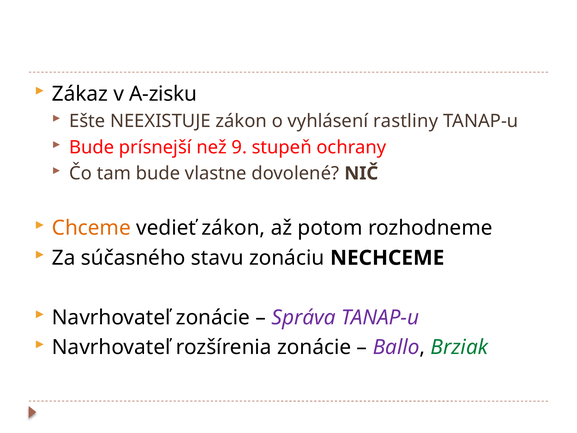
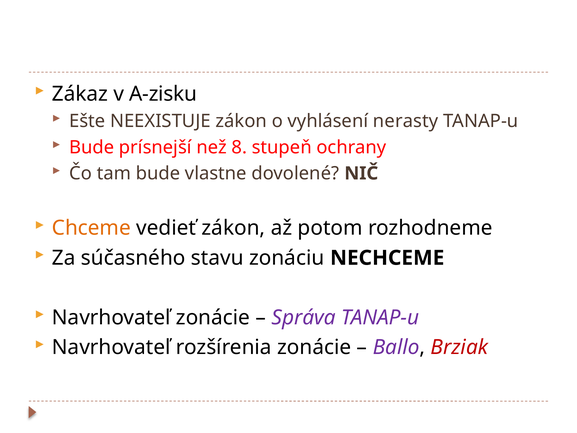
rastliny: rastliny -> nerasty (406, 121)
9: 9 -> 8 (239, 147)
Brziak colour: green -> red (459, 347)
